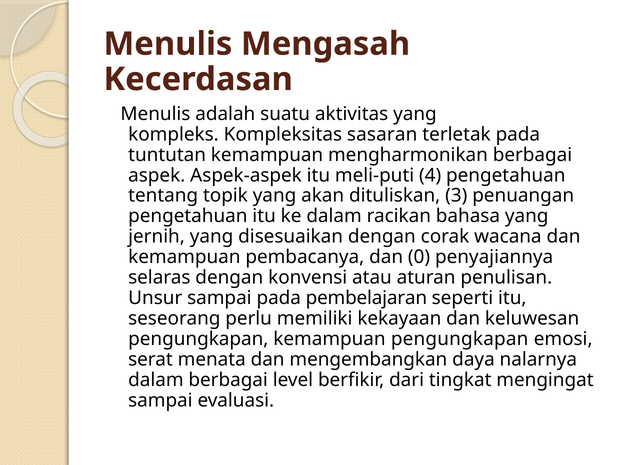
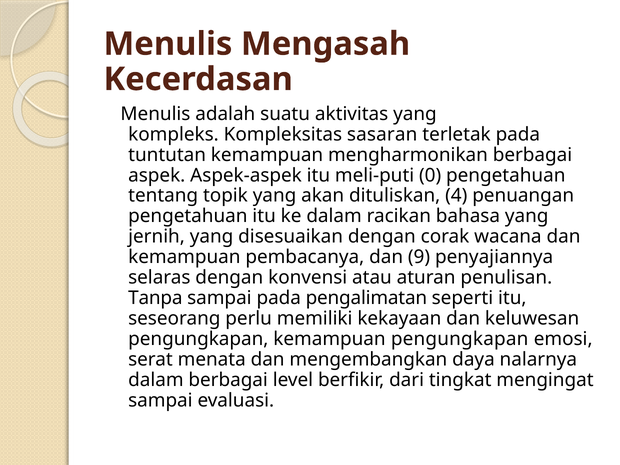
4: 4 -> 0 (430, 175)
3: 3 -> 4 (456, 196)
0: 0 -> 9 (419, 257)
Unsur: Unsur -> Tanpa (155, 298)
pembelajaran: pembelajaran -> pengalimatan (366, 298)
